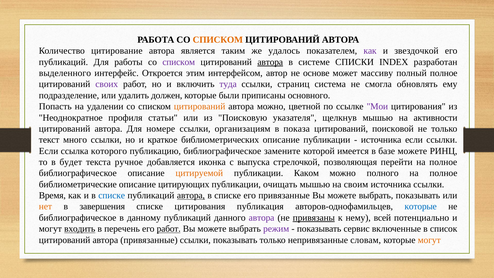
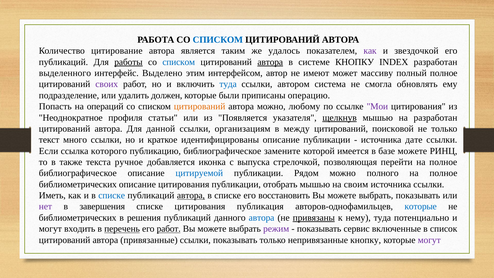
СПИСКОМ colour: orange -> blue (218, 40)
работы underline: none -> present (128, 62)
списком colour: purple -> blue (179, 62)
системе СПИСКИ: СПИСКИ -> КНОПКУ (355, 62)
Откроется: Откроется -> Выделено (162, 73)
основе: основе -> имеют (316, 73)
туда colour: purple -> blue (228, 84)
страниц: страниц -> автором (293, 84)
основного: основного -> операцию (309, 95)
удалении: удалении -> операций (105, 106)
цветной: цветной -> любому (304, 106)
Поисковую: Поисковую -> Появляется (243, 118)
щелкнув underline: none -> present (340, 118)
на активности: активности -> разработан (435, 118)
номере: номере -> данной (161, 129)
показа: показа -> между (297, 129)
библиометрических: библиометрических -> идентифицированы (220, 140)
источника если: если -> дате (414, 140)
будет: будет -> также (71, 162)
цитируемой colour: orange -> blue (199, 173)
Каком: Каком -> Рядом (306, 173)
библиометрические: библиометрические -> библиометрических (78, 184)
описание цитирующих: цитирующих -> цитирования (184, 184)
очищать: очищать -> отобрать (280, 184)
Время: Время -> Иметь (52, 195)
его привязанные: привязанные -> восстановить (284, 195)
нет colour: orange -> purple (45, 206)
библиографическое: библиографическое -> библиометрических (78, 218)
данному: данному -> решения (144, 218)
автора colour: purple -> blue (262, 218)
нему всей: всей -> туда (382, 218)
входить underline: present -> none (80, 229)
перечень underline: none -> present (122, 229)
непривязанные словам: словам -> кнопку (366, 240)
могут colour: orange -> purple (429, 240)
